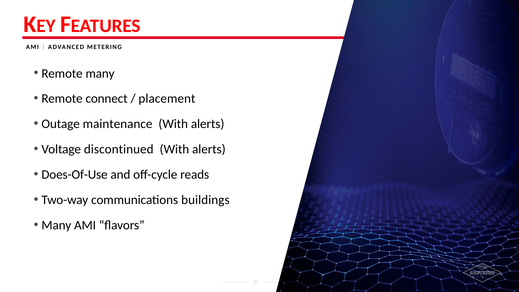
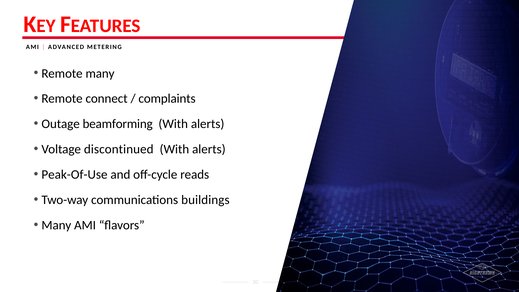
placement: placement -> complaints (167, 99)
maintenance: maintenance -> beamforming (118, 124)
Does-Of-Use: Does-Of-Use -> Peak-Of-Use (74, 175)
